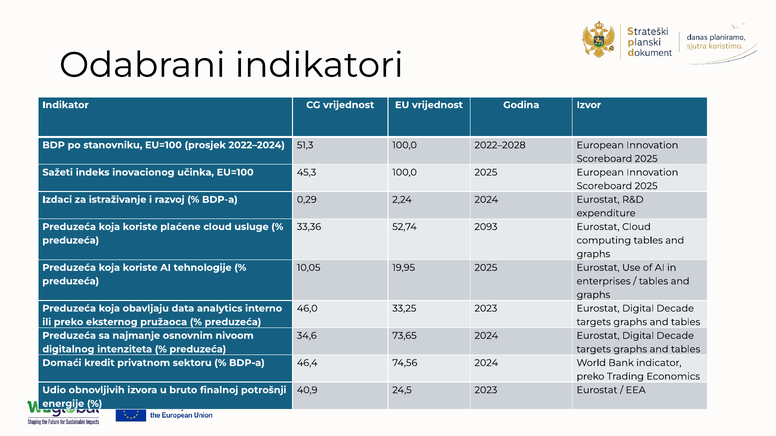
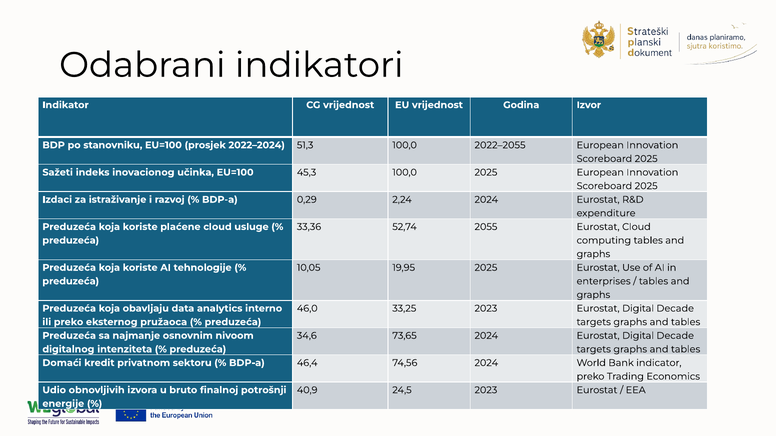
2022–2028: 2022–2028 -> 2022–2055 (500, 145)
2093: 2093 -> 2055 (486, 227)
